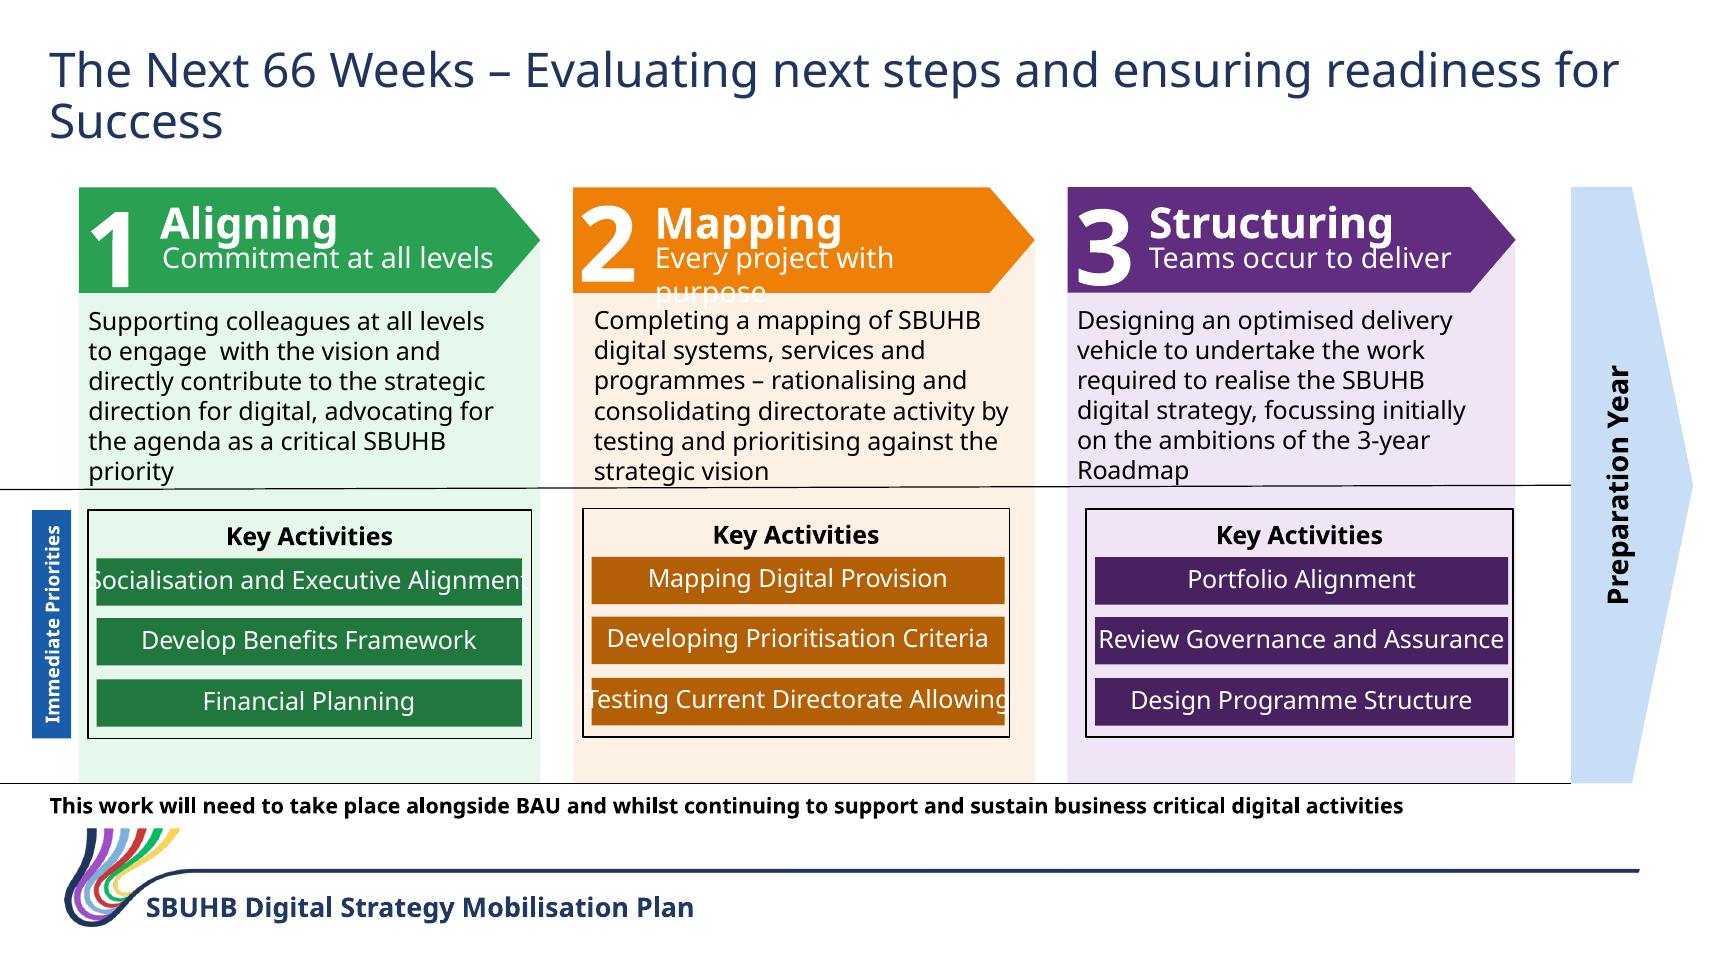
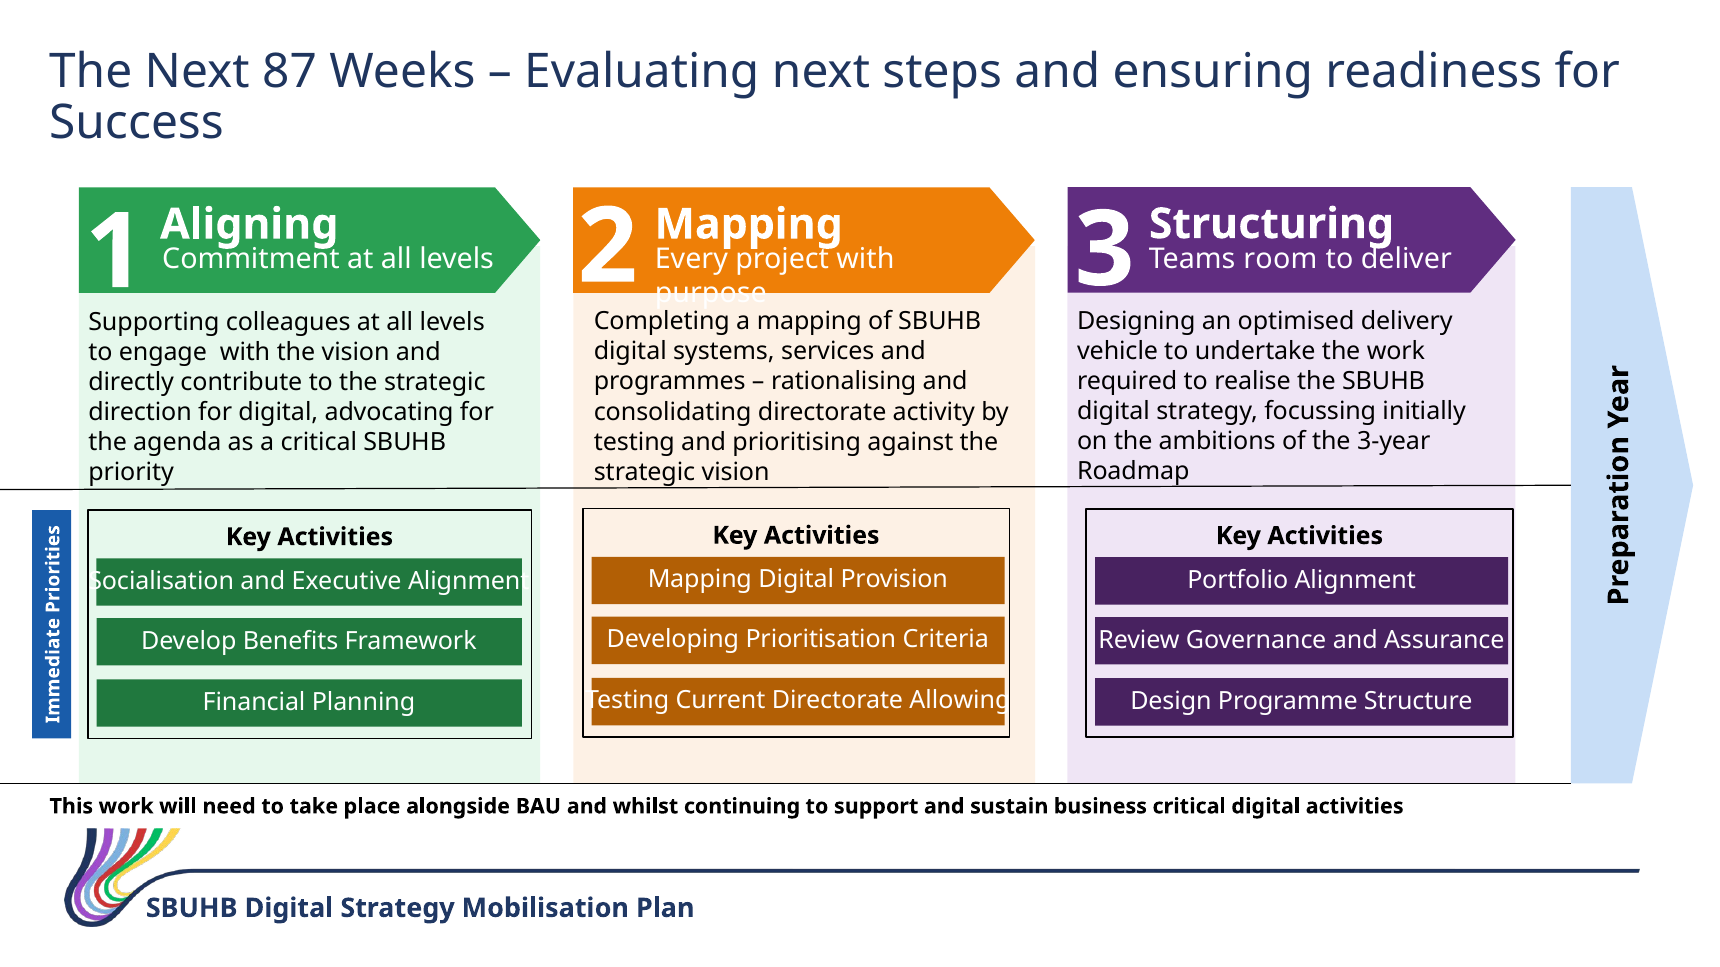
66: 66 -> 87 (290, 71)
occur: occur -> room (1280, 259)
